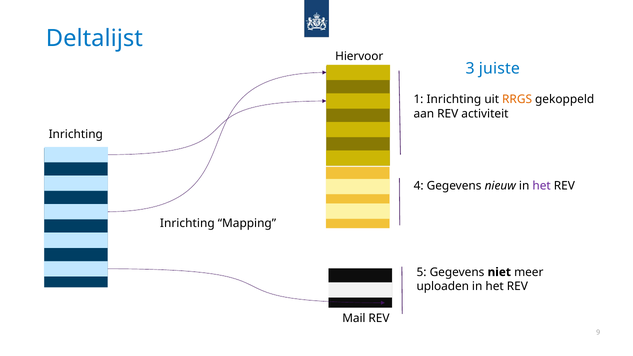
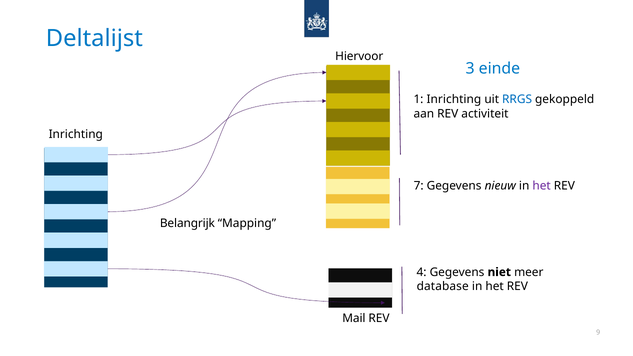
juiste: juiste -> einde (499, 68)
RRGS colour: orange -> blue (517, 99)
4: 4 -> 7 (419, 186)
Inrichting: Inrichting -> Belangrijk (187, 224)
5: 5 -> 4 (422, 272)
uploaden: uploaden -> database (443, 286)
